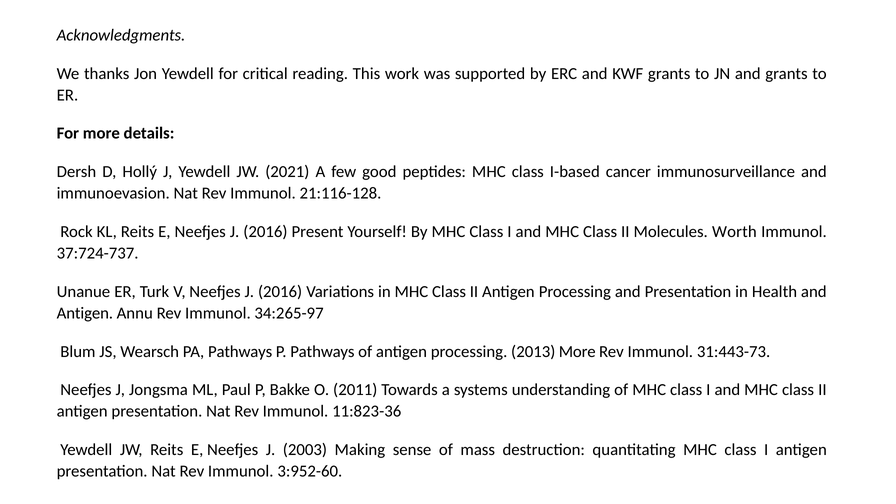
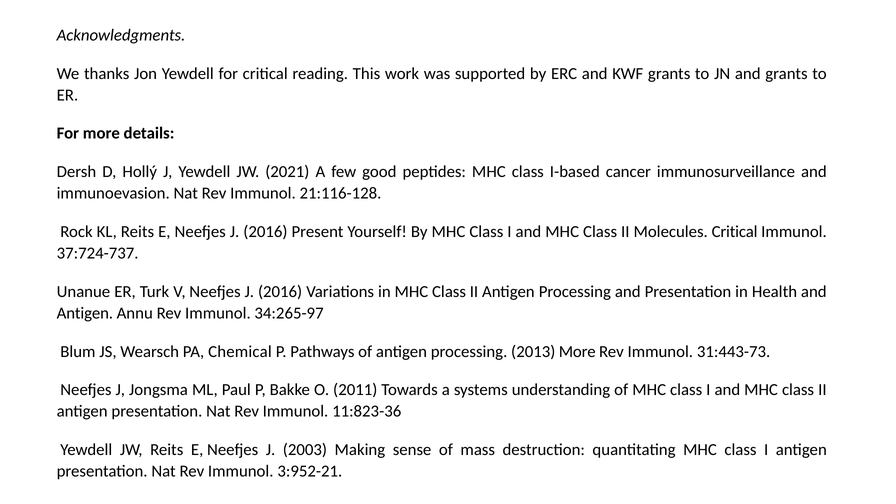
Molecules Worth: Worth -> Critical (735, 232)
PA Pathways: Pathways -> Chemical (240, 352)
3:952-60: 3:952-60 -> 3:952-21 (310, 471)
